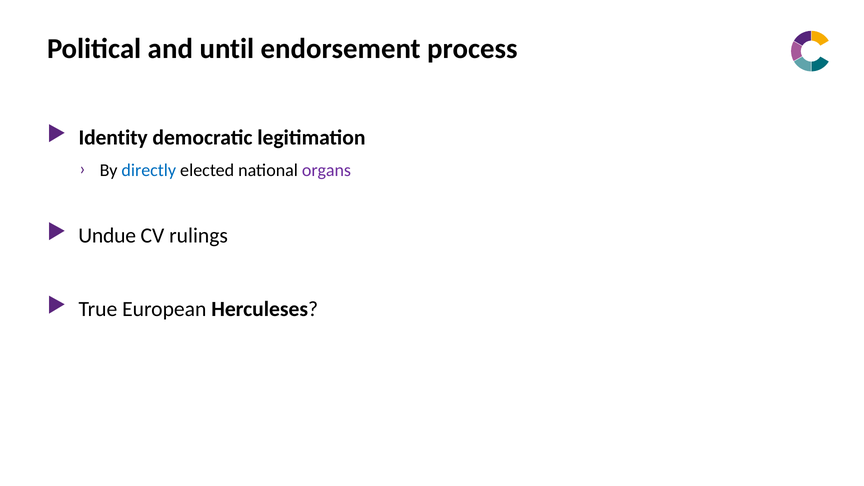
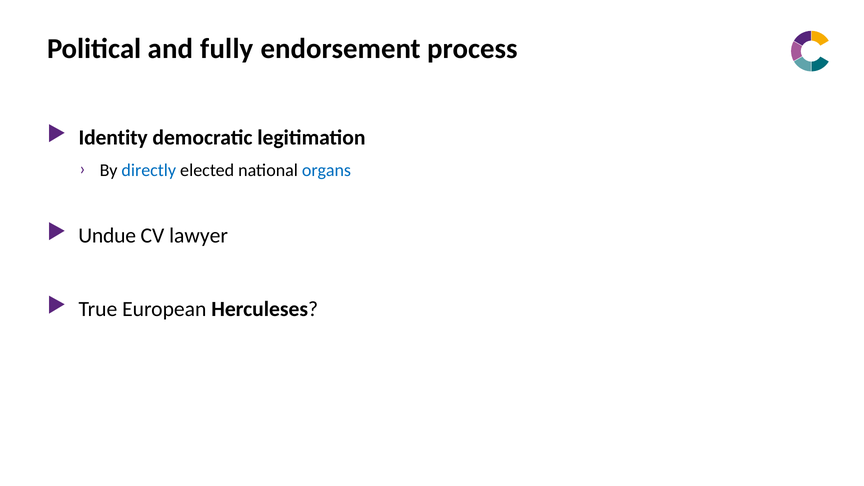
until: until -> fully (227, 49)
organs colour: purple -> blue (326, 170)
rulings: rulings -> lawyer (199, 235)
